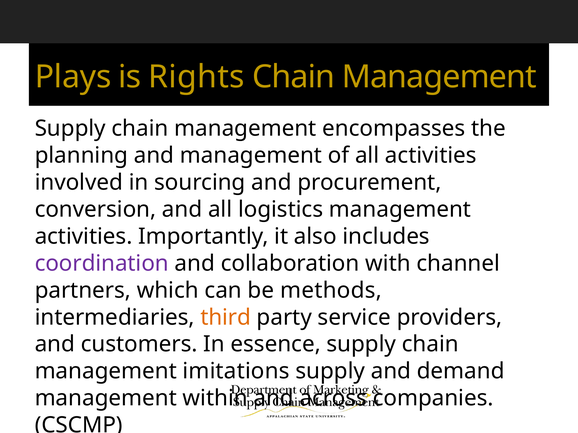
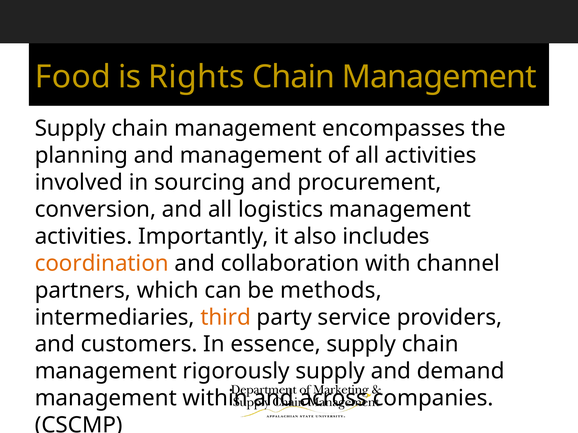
Plays: Plays -> Food (73, 77)
coordination colour: purple -> orange (102, 264)
imitations: imitations -> rigorously (236, 372)
